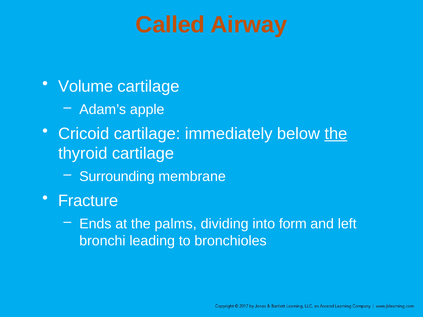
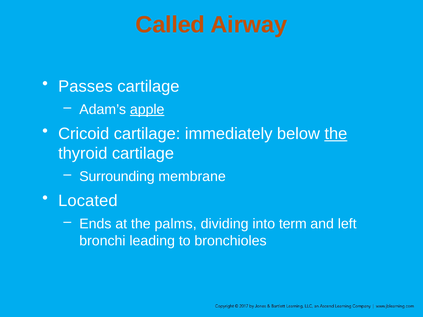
Volume: Volume -> Passes (85, 86)
apple underline: none -> present (147, 110)
Fracture: Fracture -> Located (88, 201)
form: form -> term (293, 224)
